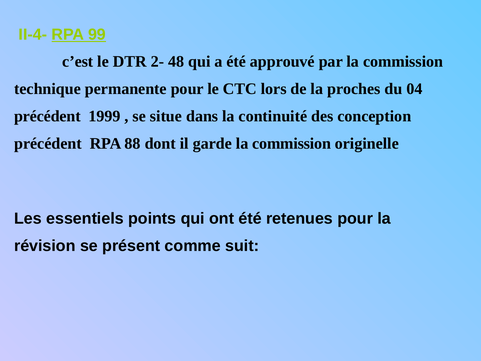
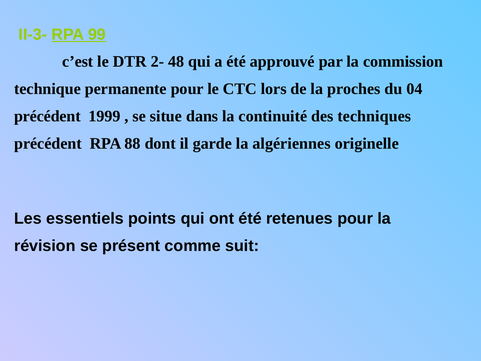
II-4-: II-4- -> II-3- (33, 34)
conception: conception -> techniques (374, 116)
garde la commission: commission -> algériennes (292, 143)
